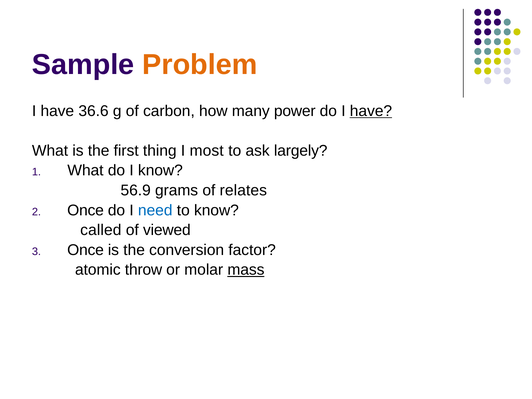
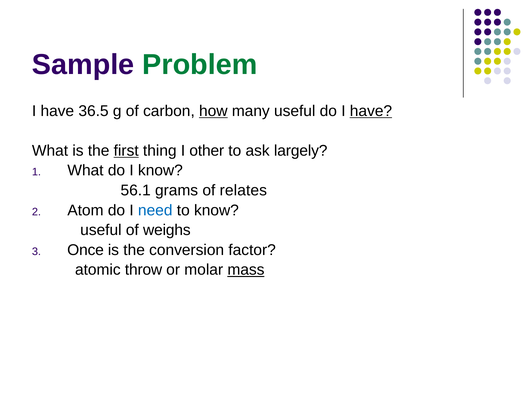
Problem colour: orange -> green (200, 65)
36.6: 36.6 -> 36.5 (94, 111)
how underline: none -> present (213, 111)
many power: power -> useful (295, 111)
first underline: none -> present (126, 151)
most: most -> other (207, 151)
56.9: 56.9 -> 56.1 (136, 190)
Once: Once -> Atom (85, 210)
called: called -> useful (101, 230)
viewed: viewed -> weighs (167, 230)
